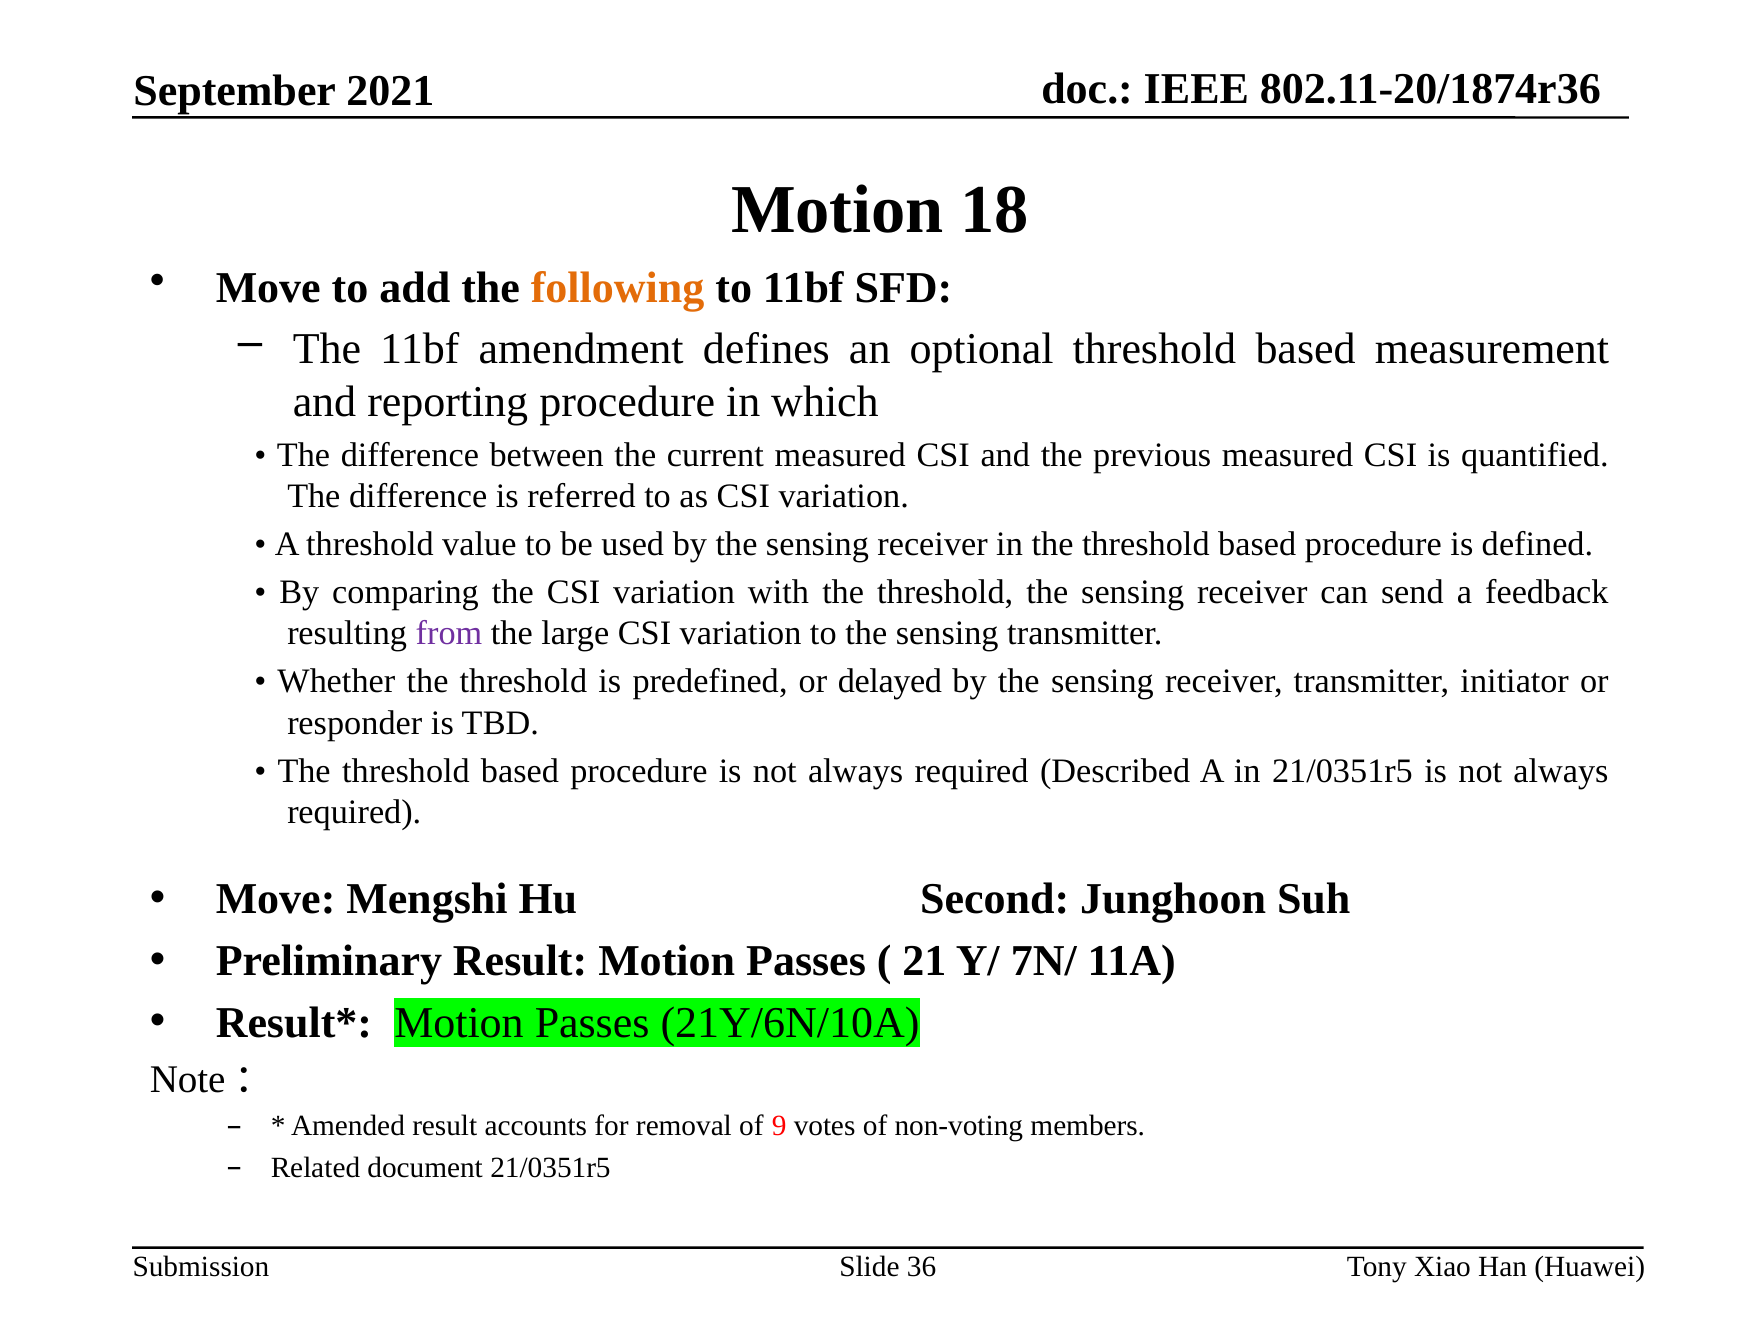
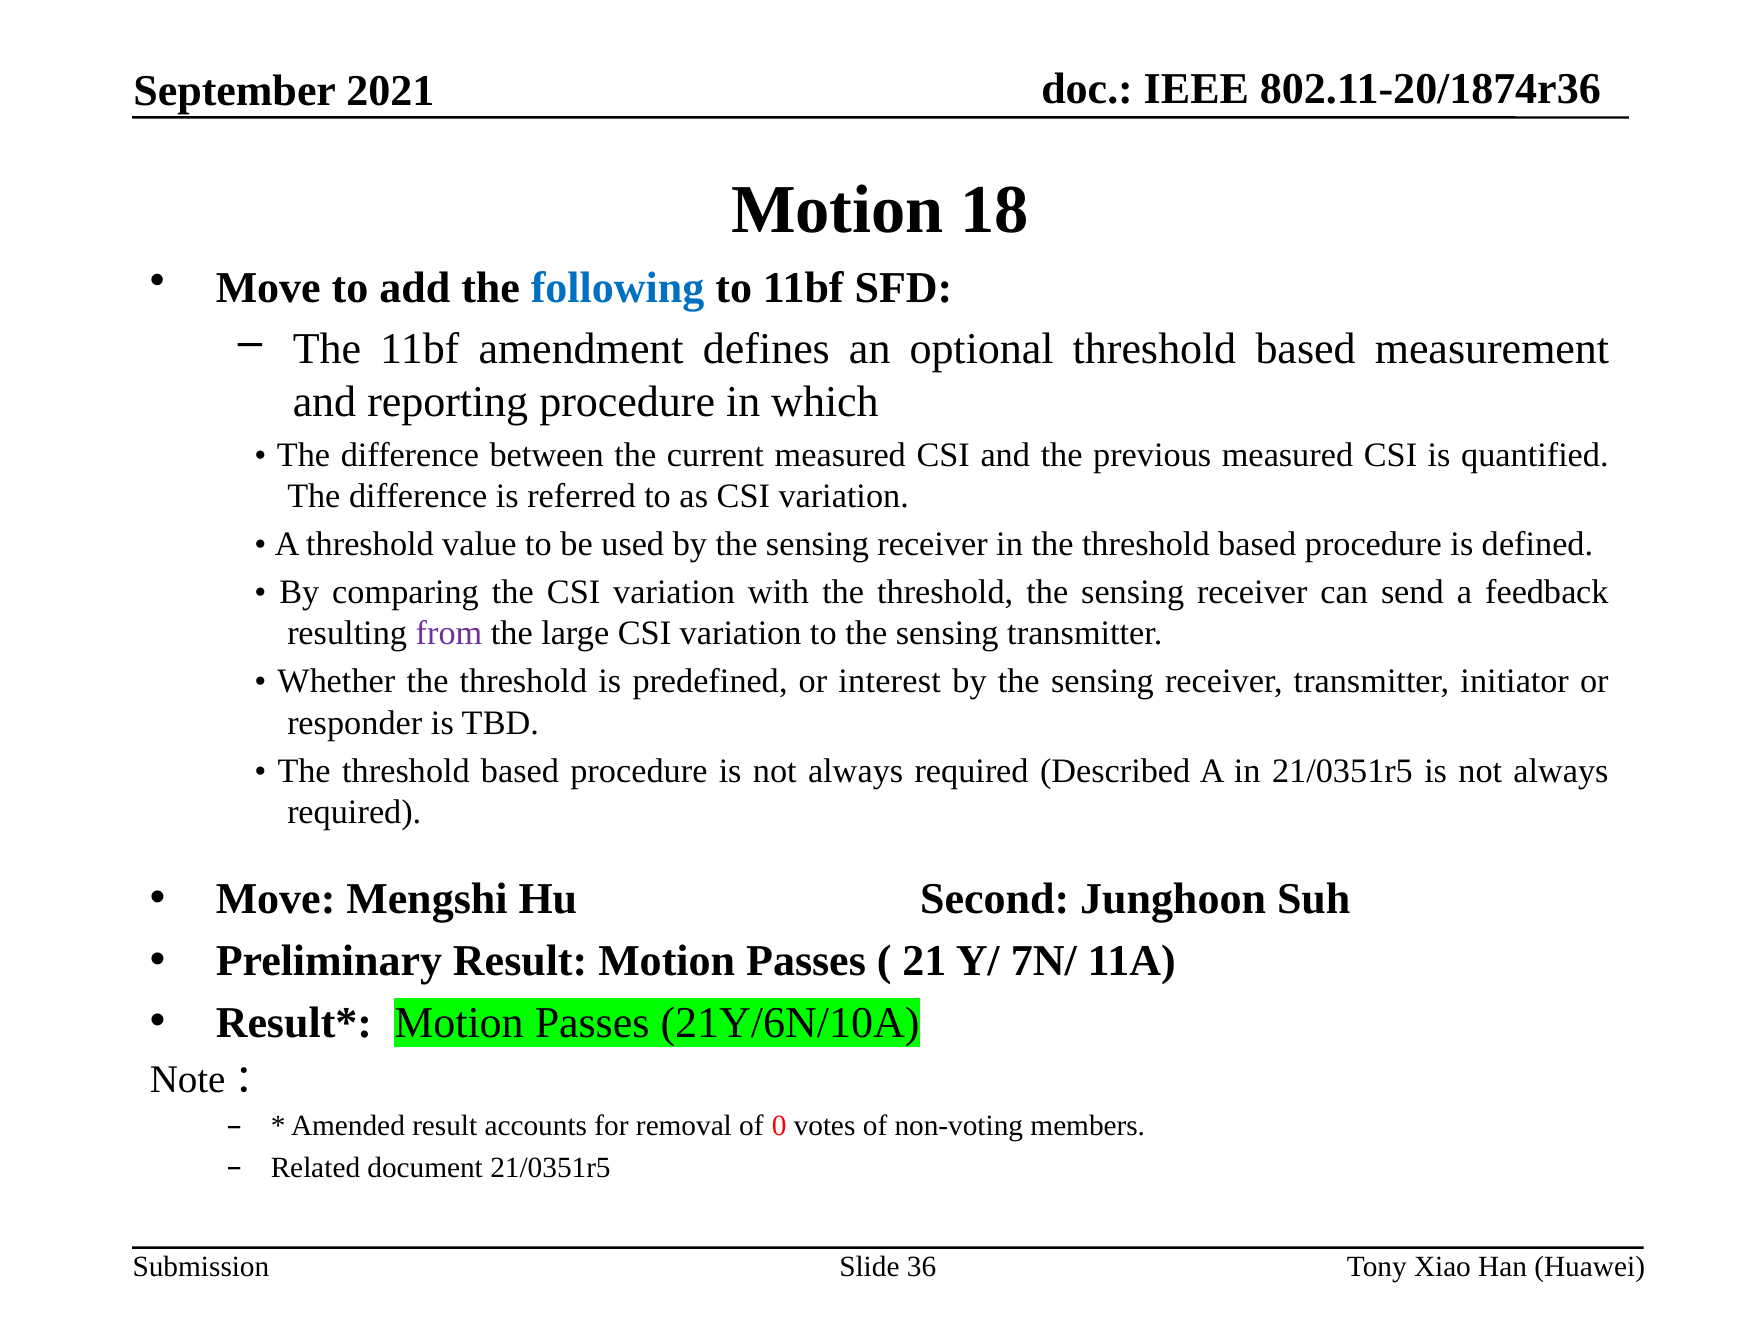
following colour: orange -> blue (618, 288)
delayed: delayed -> interest (890, 682)
9: 9 -> 0 (779, 1126)
